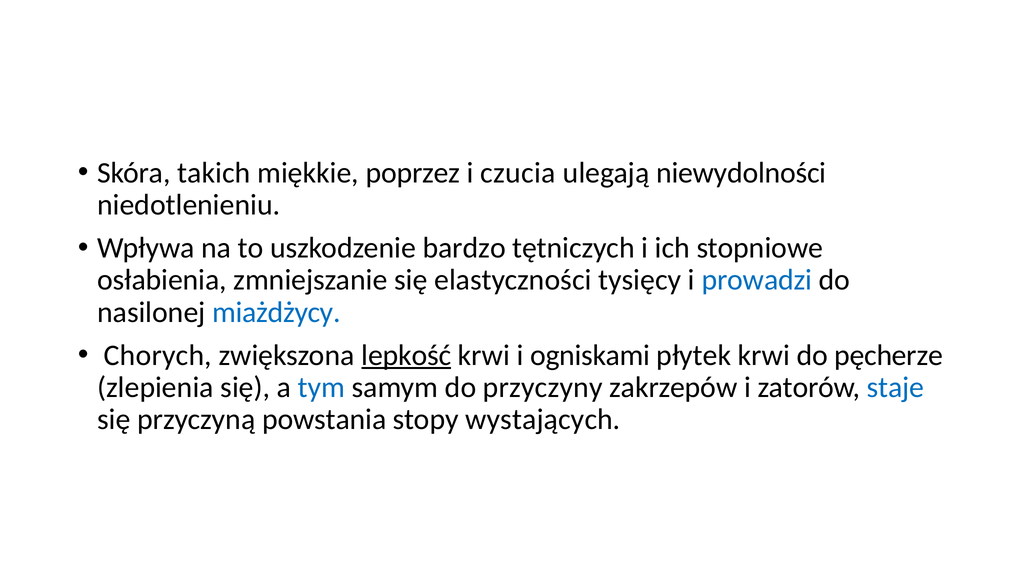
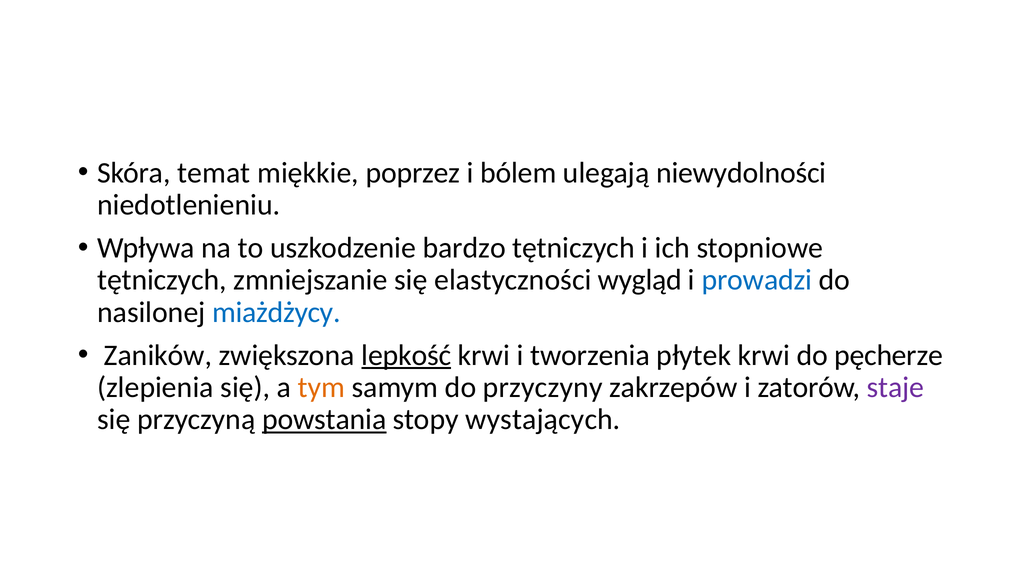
takich: takich -> temat (214, 173)
czucia: czucia -> bólem (518, 173)
osłabienia: osłabienia -> tętniczych (162, 280)
tysięcy: tysięcy -> wygląd (640, 280)
Chorych: Chorych -> Zaników (158, 355)
ogniskami: ogniskami -> tworzenia (590, 355)
tym colour: blue -> orange (321, 388)
staje colour: blue -> purple (895, 388)
powstania underline: none -> present (324, 420)
